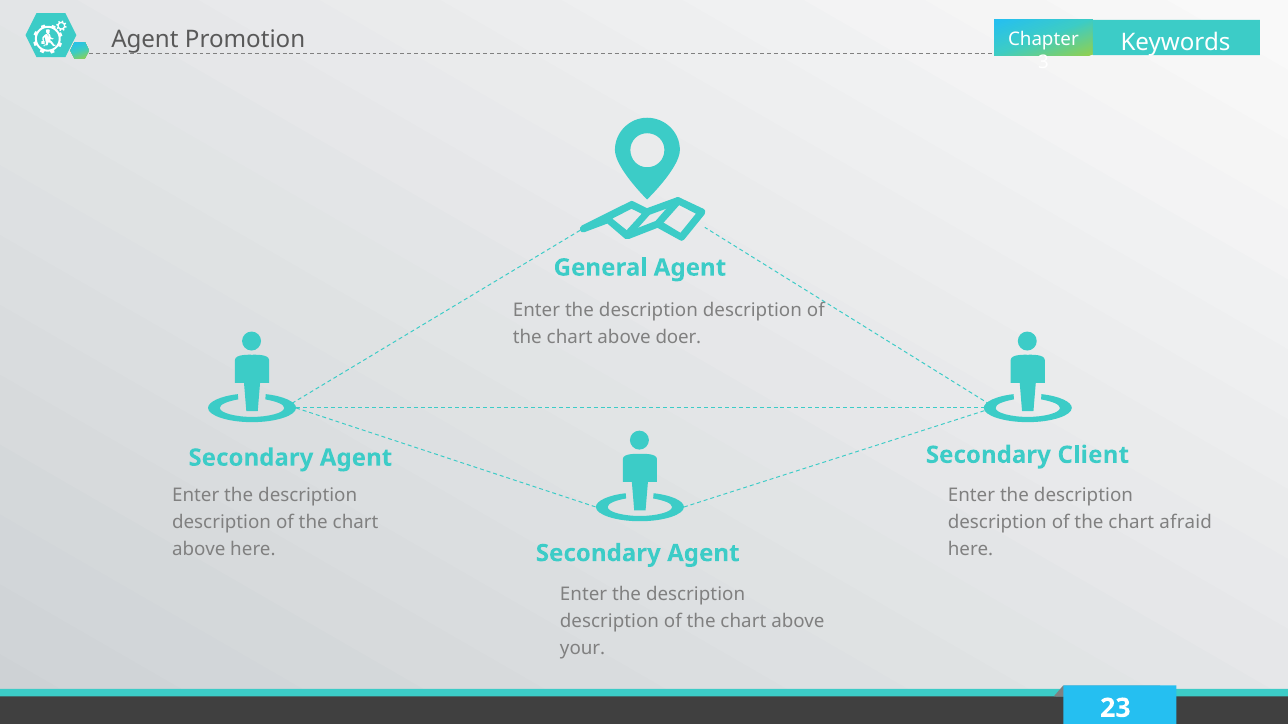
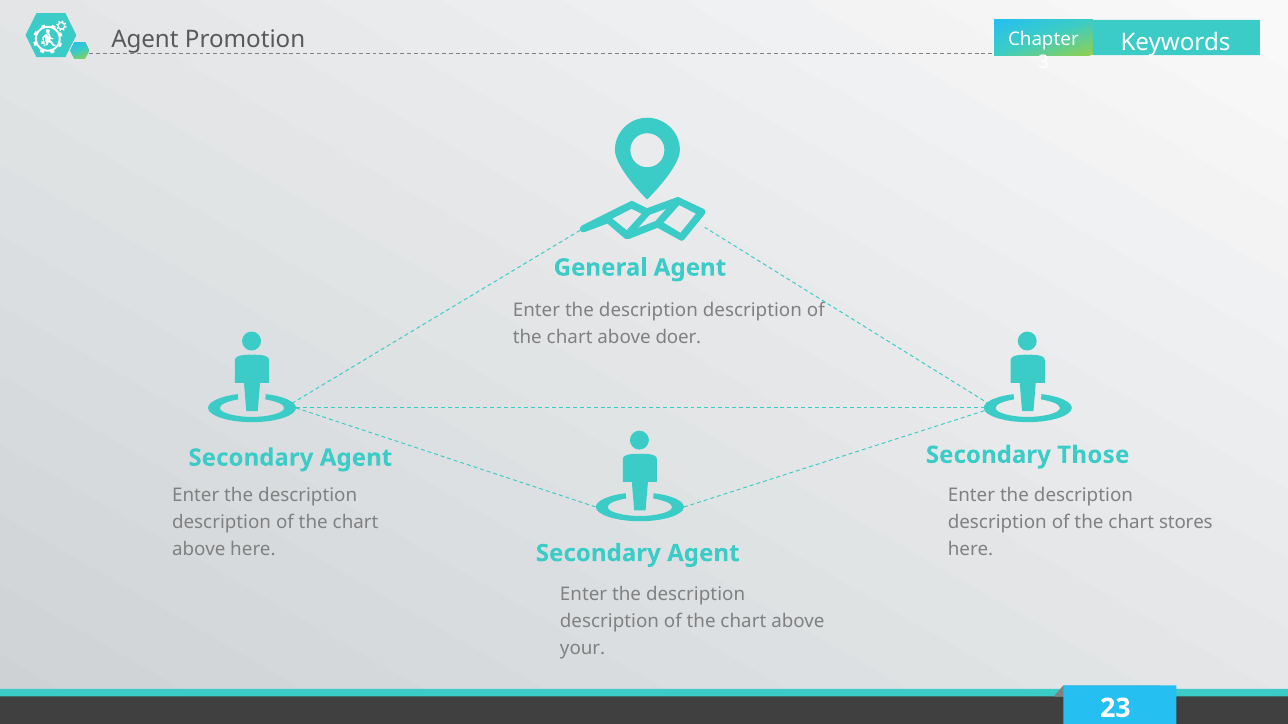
Client: Client -> Those (1093, 455)
afraid: afraid -> stores (1186, 523)
